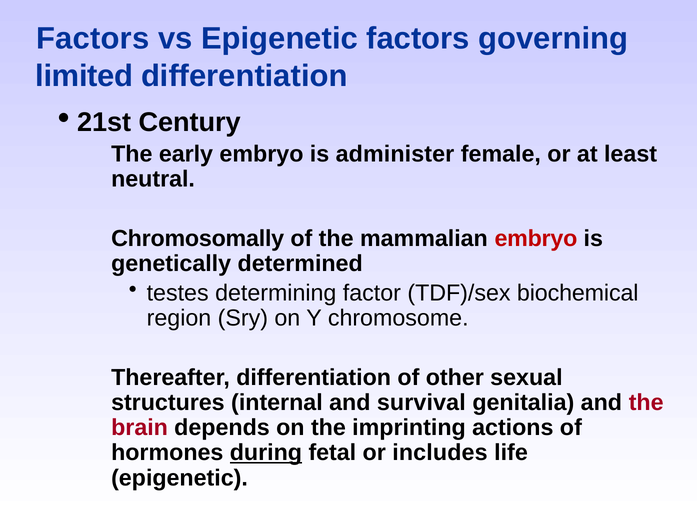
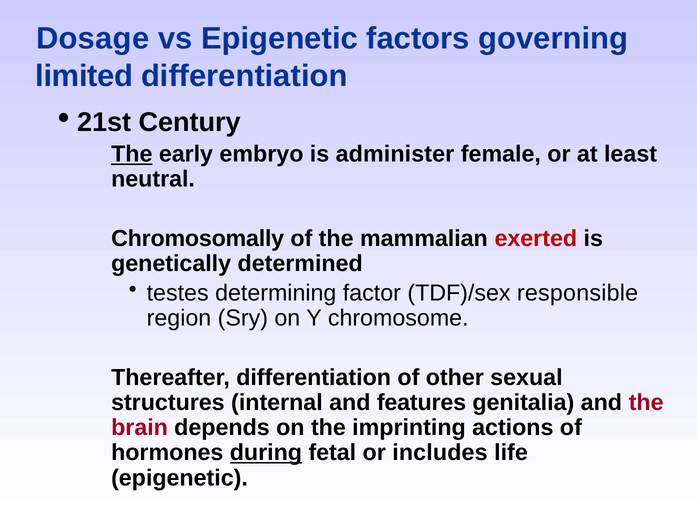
Factors: Factors -> Dosage (93, 39)
The underline: none -> present (132, 154)
mammalian embryo: embryo -> exerted (536, 239)
biochemical: biochemical -> responsible (578, 294)
survival: survival -> features (421, 403)
